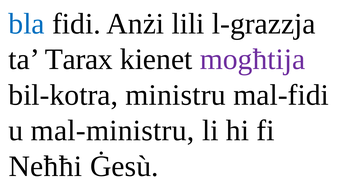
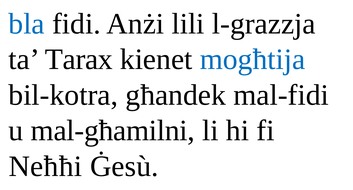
mogħtija colour: purple -> blue (253, 59)
ministru: ministru -> għandek (176, 95)
mal-ministru: mal-ministru -> mal-għamilni (113, 131)
